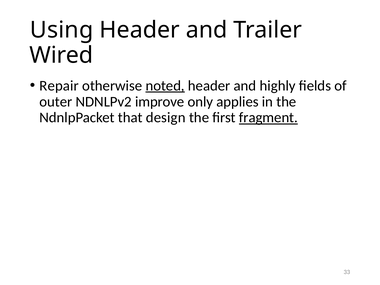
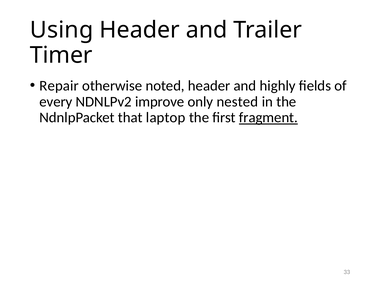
Wired: Wired -> Timer (61, 55)
noted underline: present -> none (165, 86)
outer: outer -> every (56, 102)
applies: applies -> nested (237, 102)
design: design -> laptop (166, 118)
